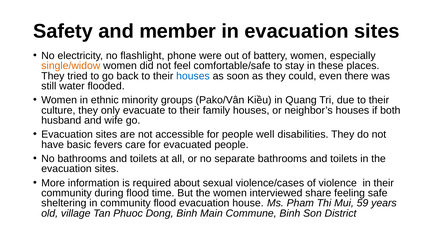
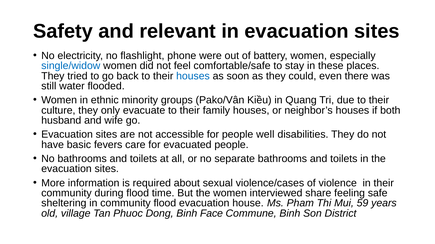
member: member -> relevant (178, 31)
single/widow colour: orange -> blue (71, 66)
Main: Main -> Face (211, 214)
